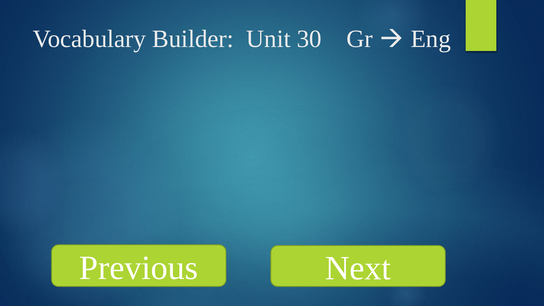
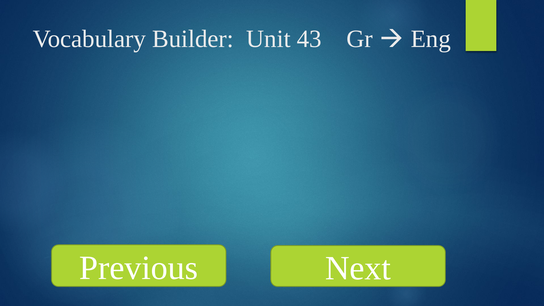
30: 30 -> 43 (309, 39)
